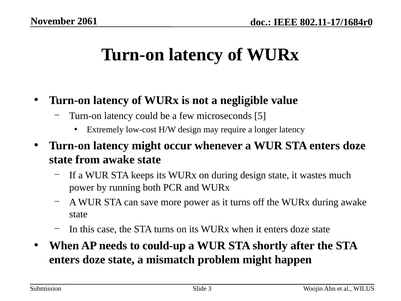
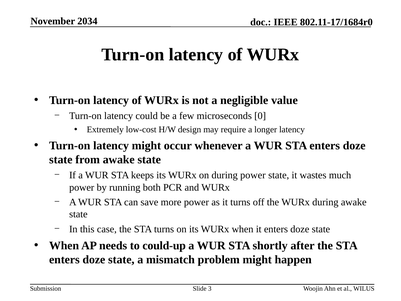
2061: 2061 -> 2034 (87, 21)
5: 5 -> 0 (260, 116)
during design: design -> power (253, 175)
